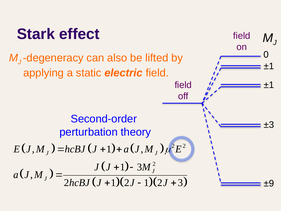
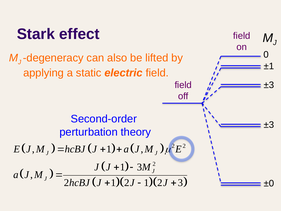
±1: ±1 -> ±3 (269, 85)
±9: ±9 -> ±0 (269, 183)
